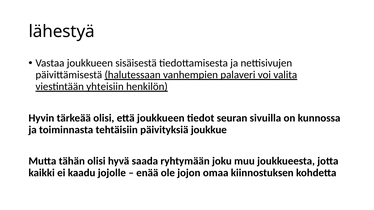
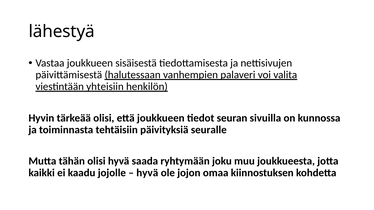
joukkue: joukkue -> seuralle (209, 130)
enää: enää -> hyvä (147, 173)
